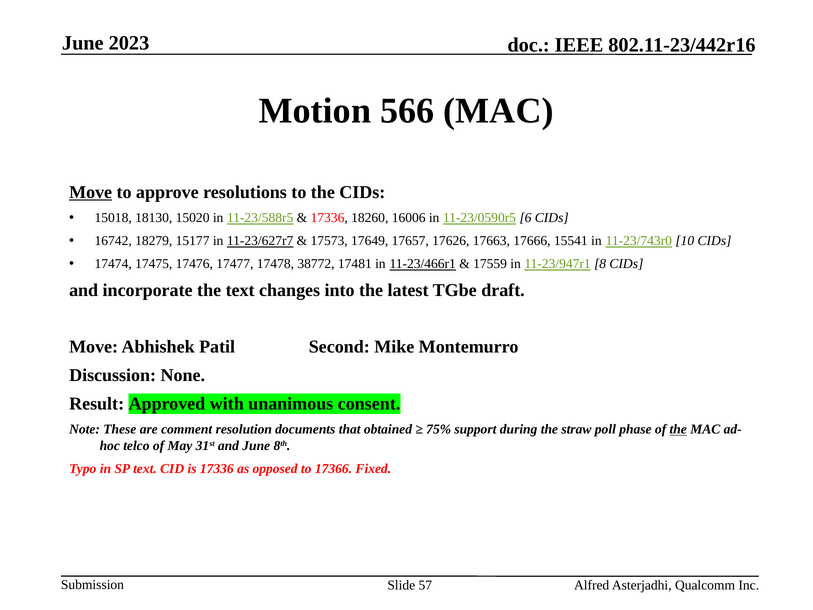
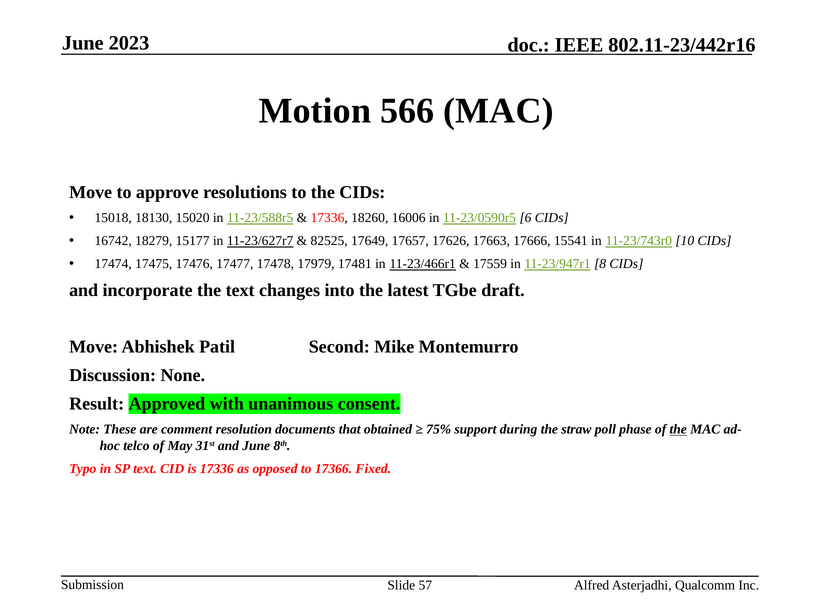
Move underline: present -> none (91, 192)
17573: 17573 -> 82525 (329, 241)
38772: 38772 -> 17979 (316, 264)
